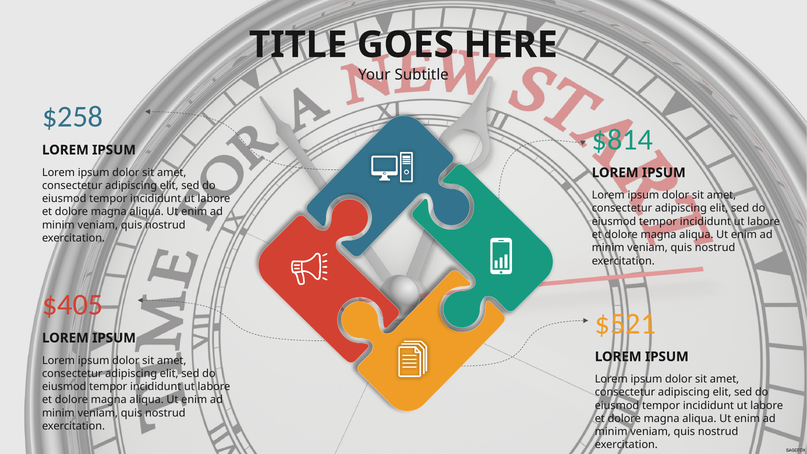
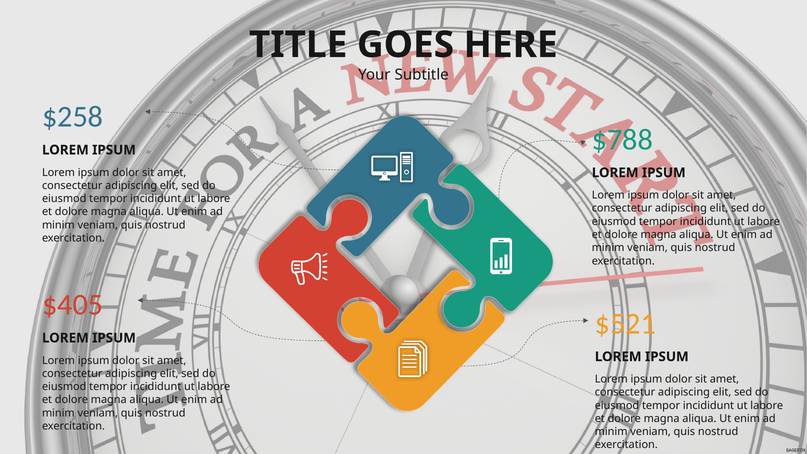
$814: $814 -> $788 (622, 140)
